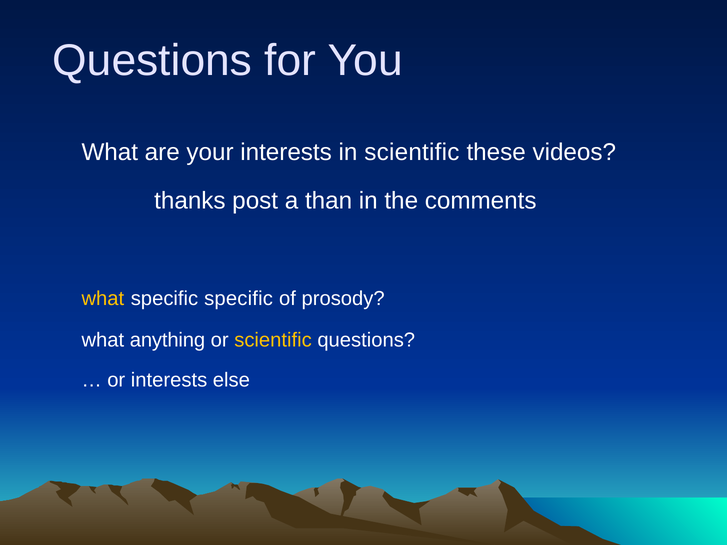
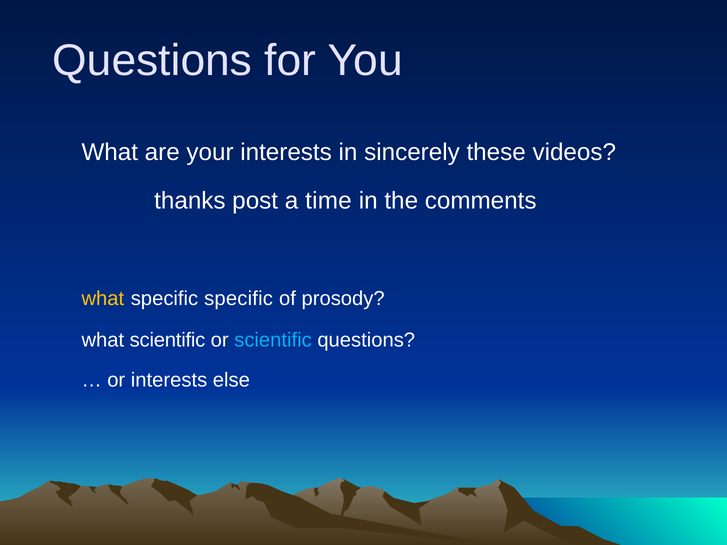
in scientific: scientific -> sincerely (412, 152)
than: than -> time (328, 201)
what anything: anything -> scientific (168, 340)
scientific colour: yellow -> light blue (273, 340)
